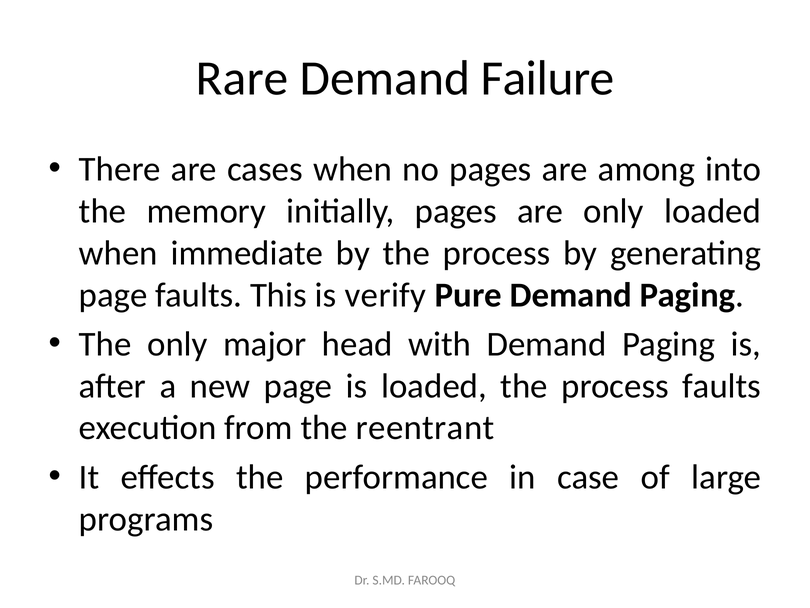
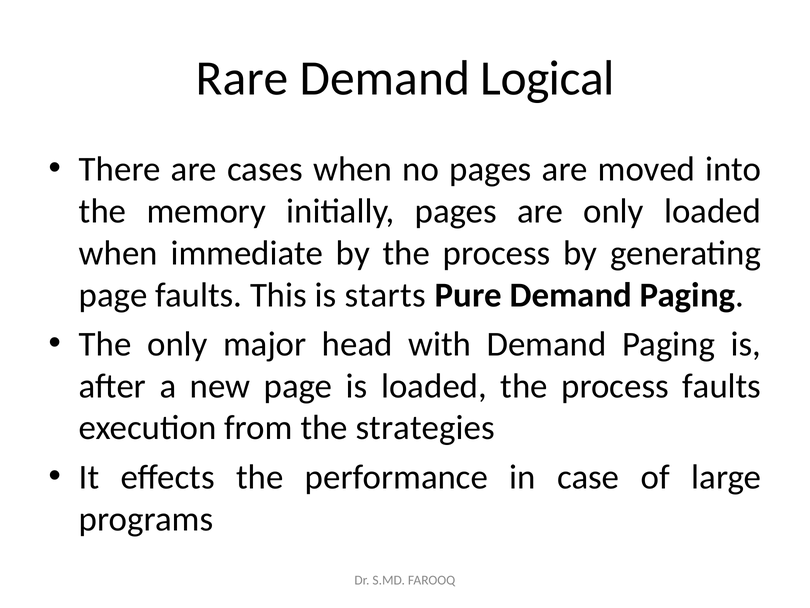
Failure: Failure -> Logical (548, 78)
among: among -> moved (646, 169)
verify: verify -> starts (386, 295)
reentrant: reentrant -> strategies (425, 428)
